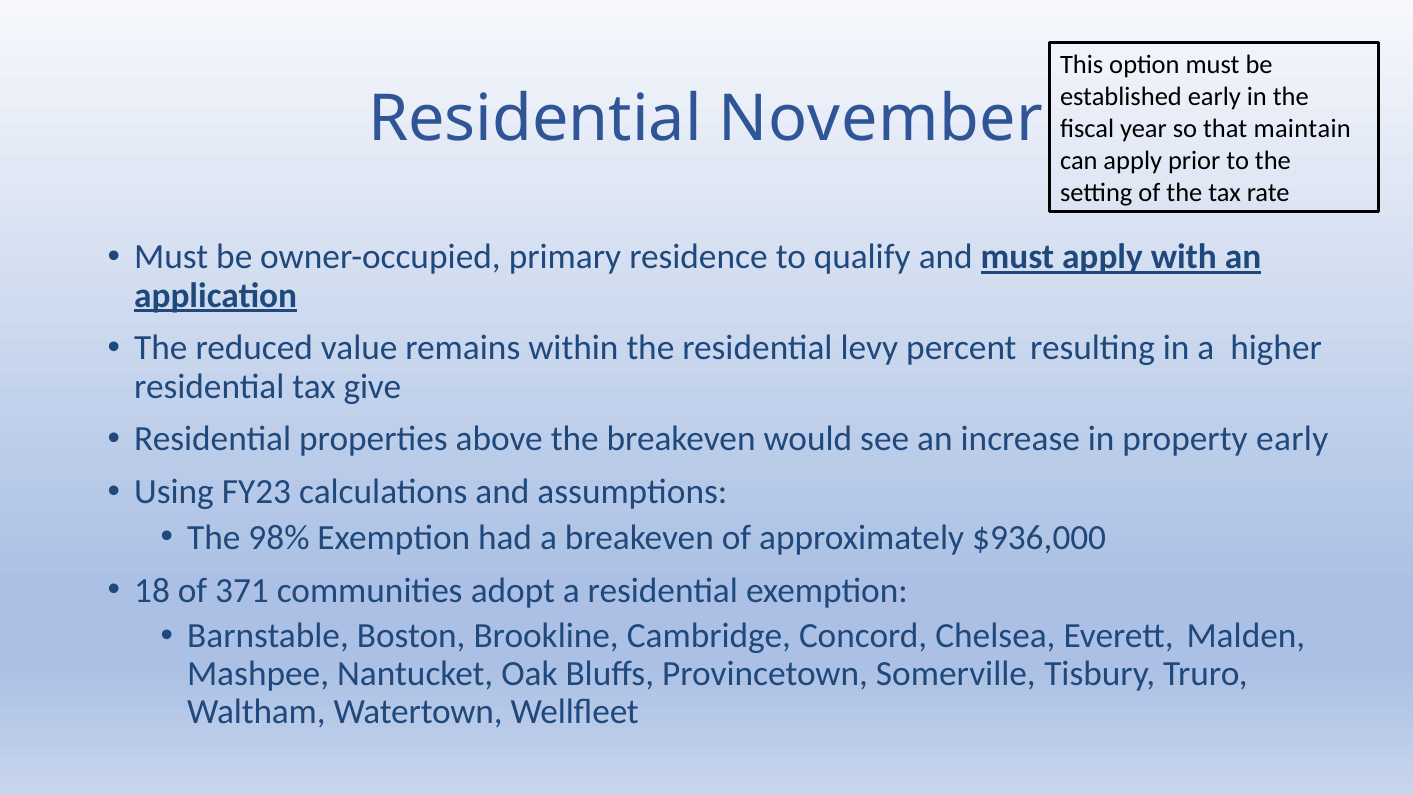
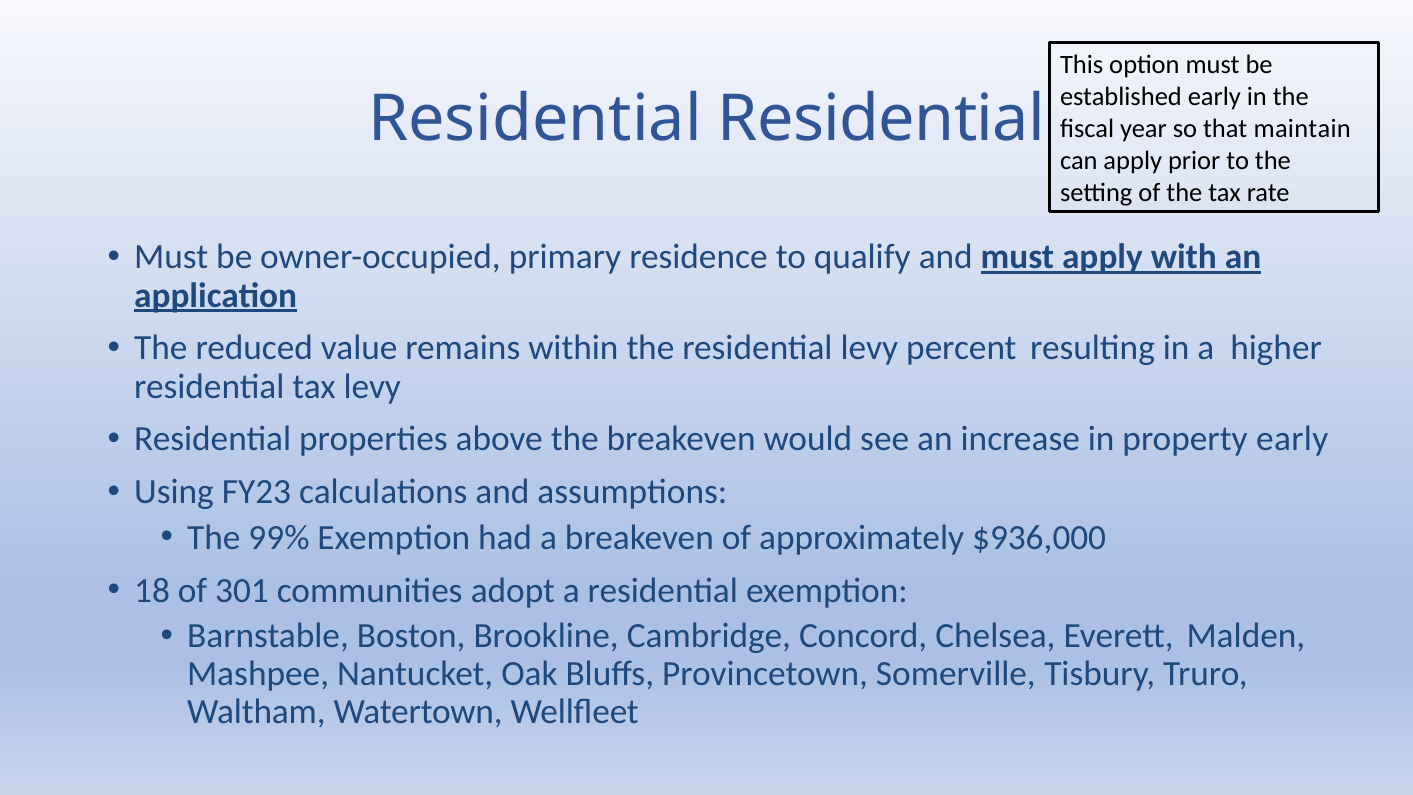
Residential November: November -> Residential (882, 119)
tax give: give -> levy (372, 386)
98%: 98% -> 99% (279, 537)
371: 371 -> 301 (242, 590)
